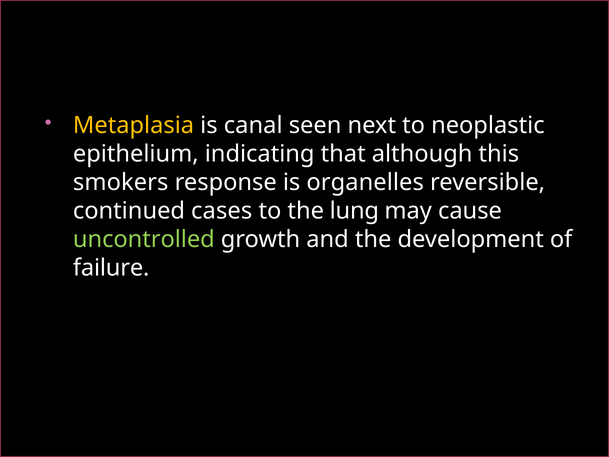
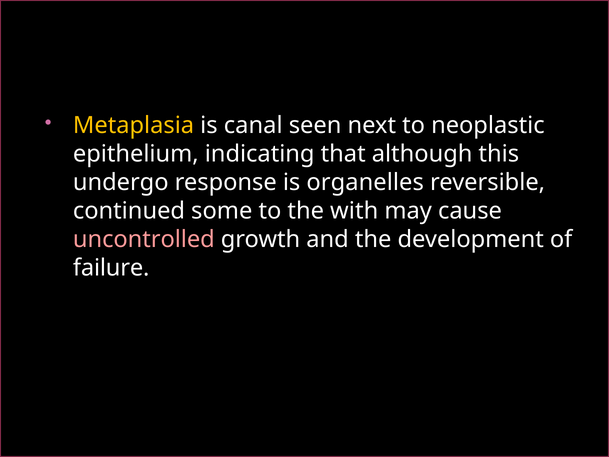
smokers: smokers -> undergo (121, 182)
cases: cases -> some (222, 211)
lung: lung -> with (354, 211)
uncontrolled colour: light green -> pink (144, 239)
